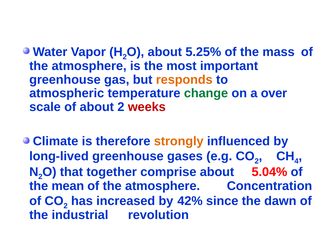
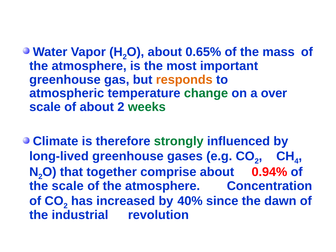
5.25%: 5.25% -> 0.65% (203, 52)
weeks colour: red -> green (147, 107)
strongly colour: orange -> green (179, 141)
5.04%: 5.04% -> 0.94% (269, 172)
the mean: mean -> scale (68, 186)
42%: 42% -> 40% (190, 201)
